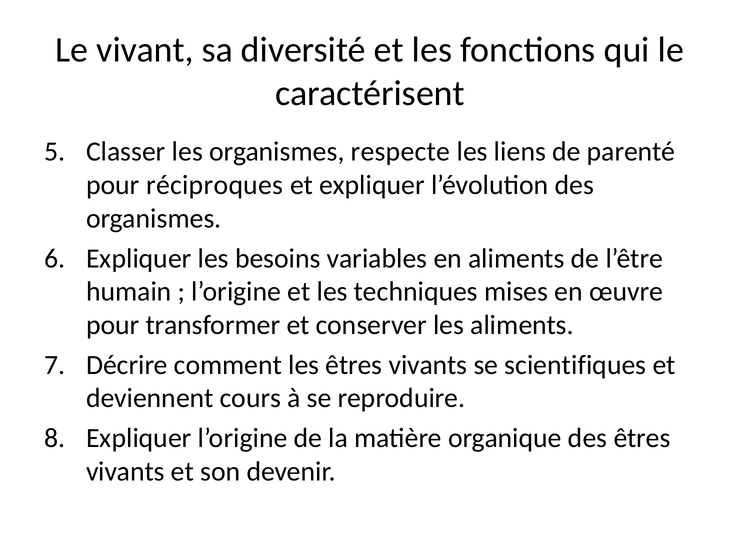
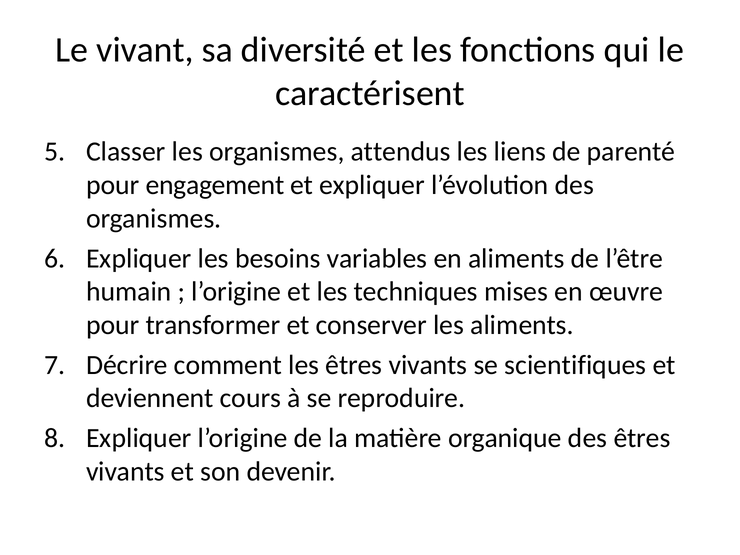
respecte: respecte -> attendus (401, 152)
réciproques: réciproques -> engagement (215, 185)
